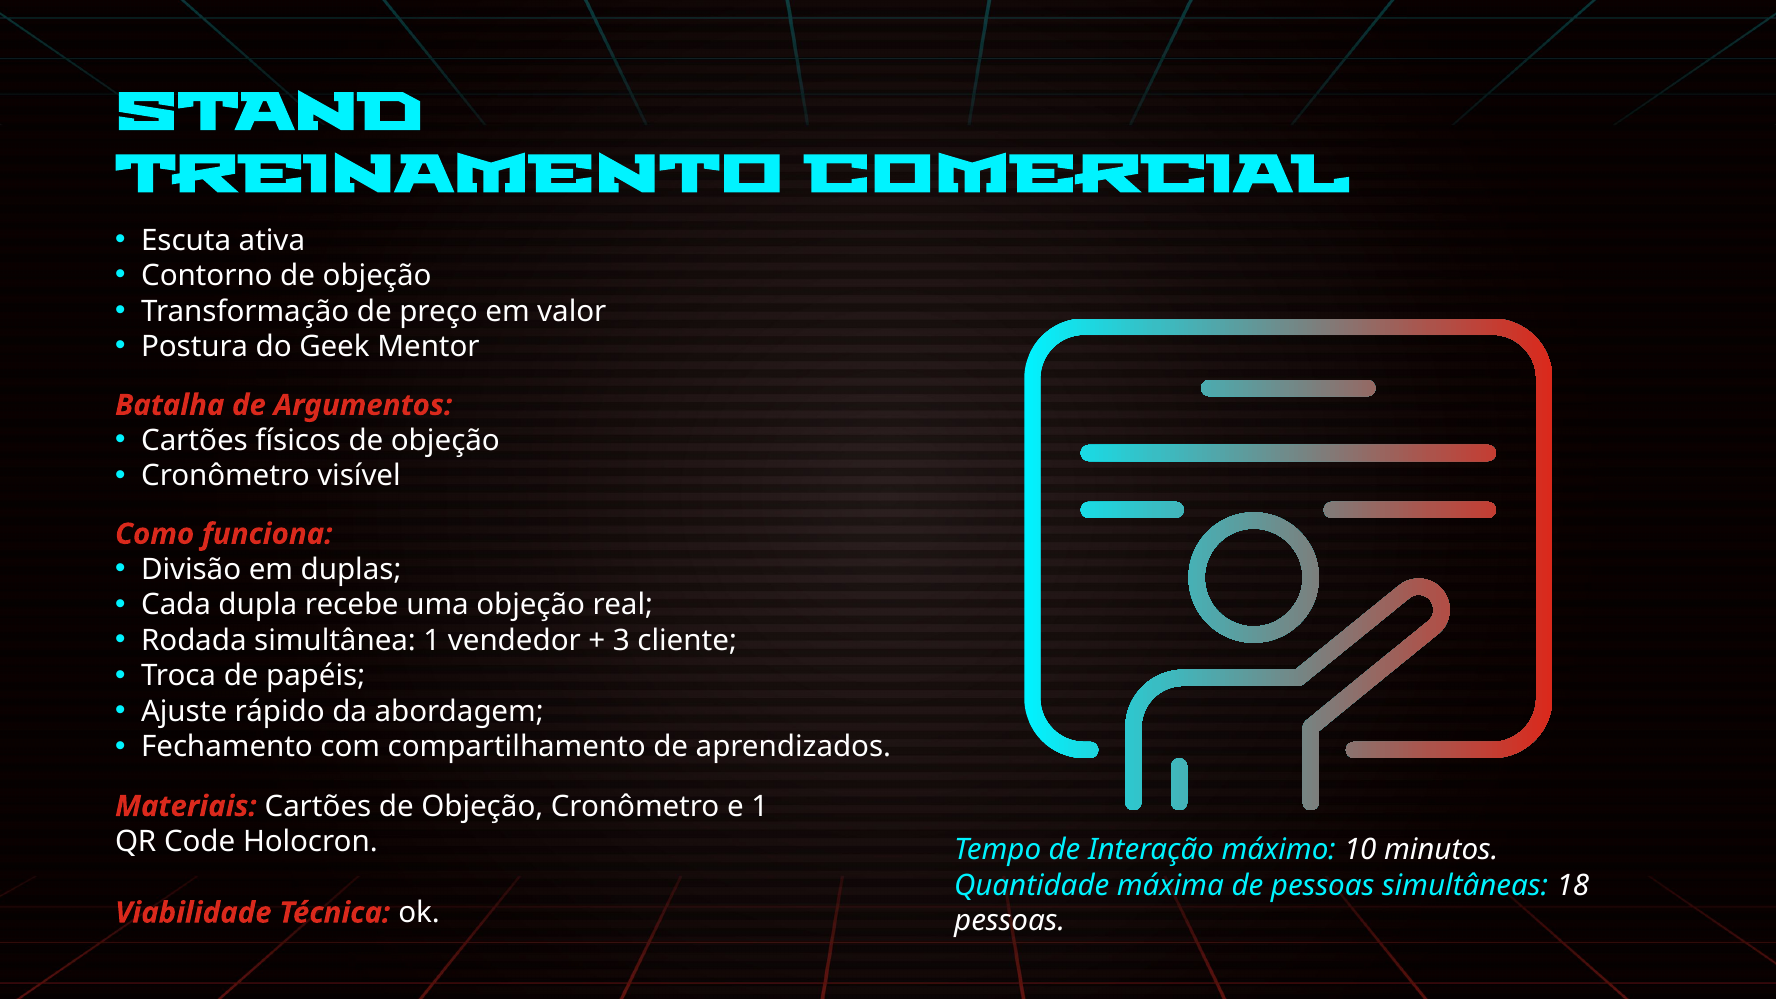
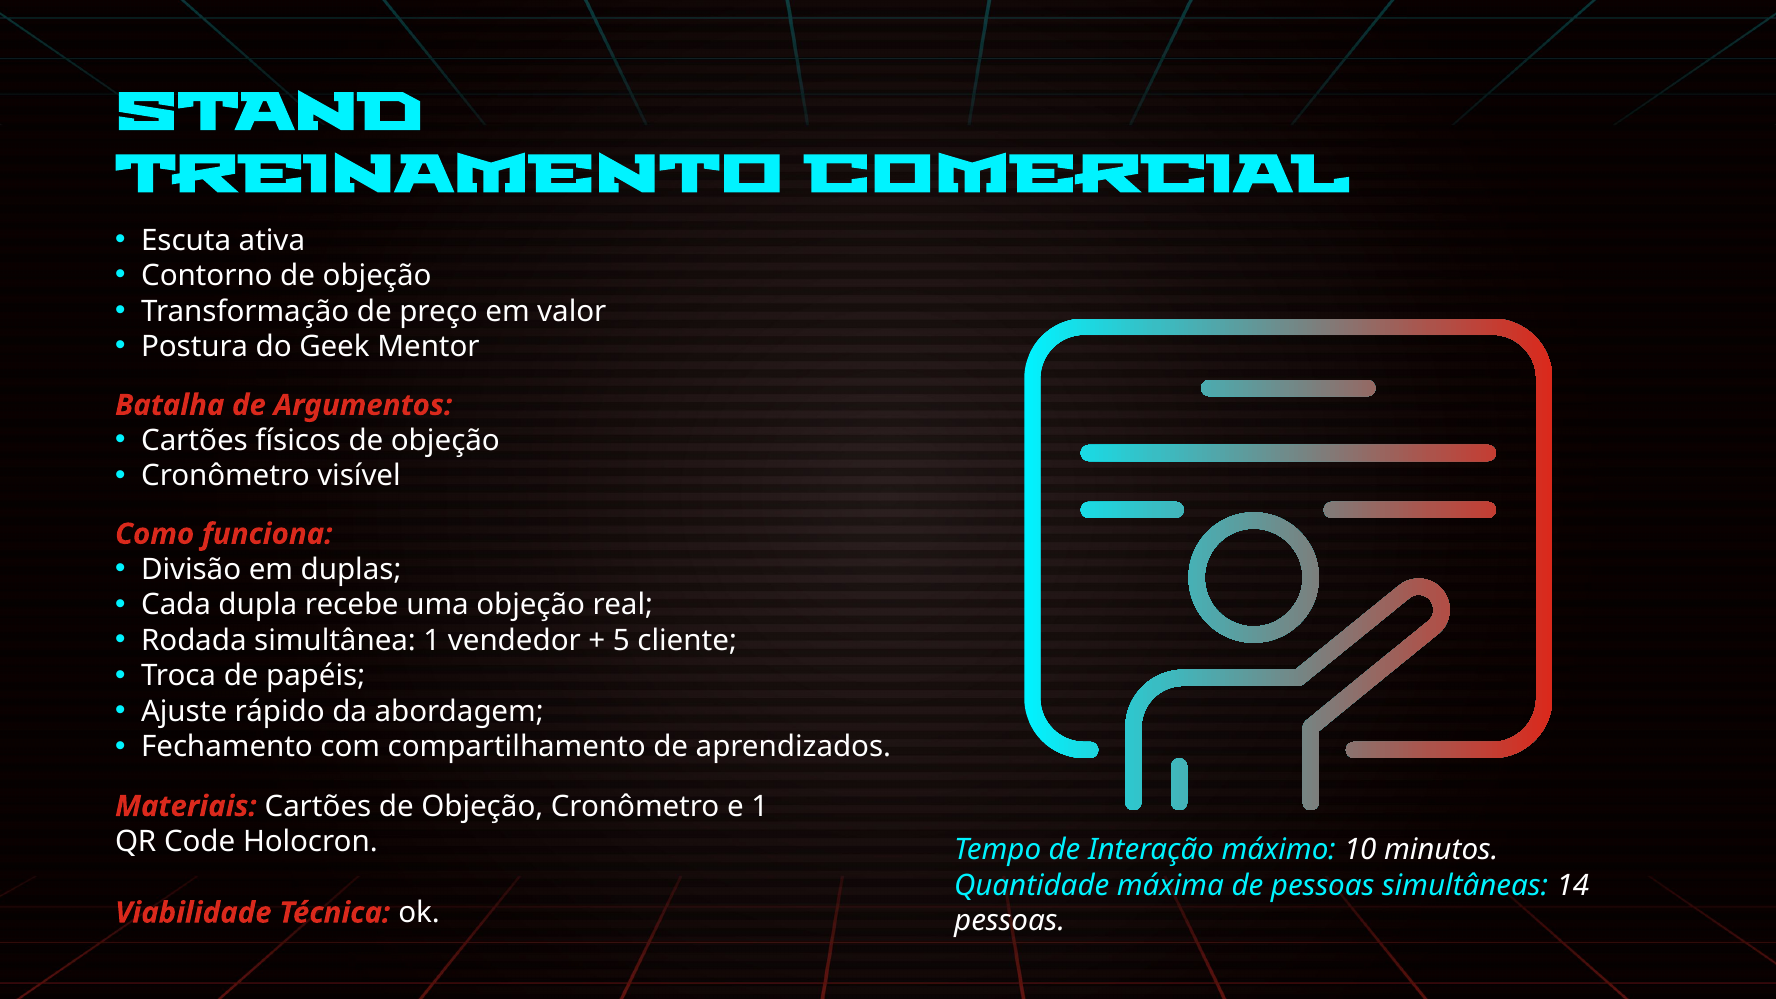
3: 3 -> 5 (621, 641)
18: 18 -> 14 (1573, 885)
